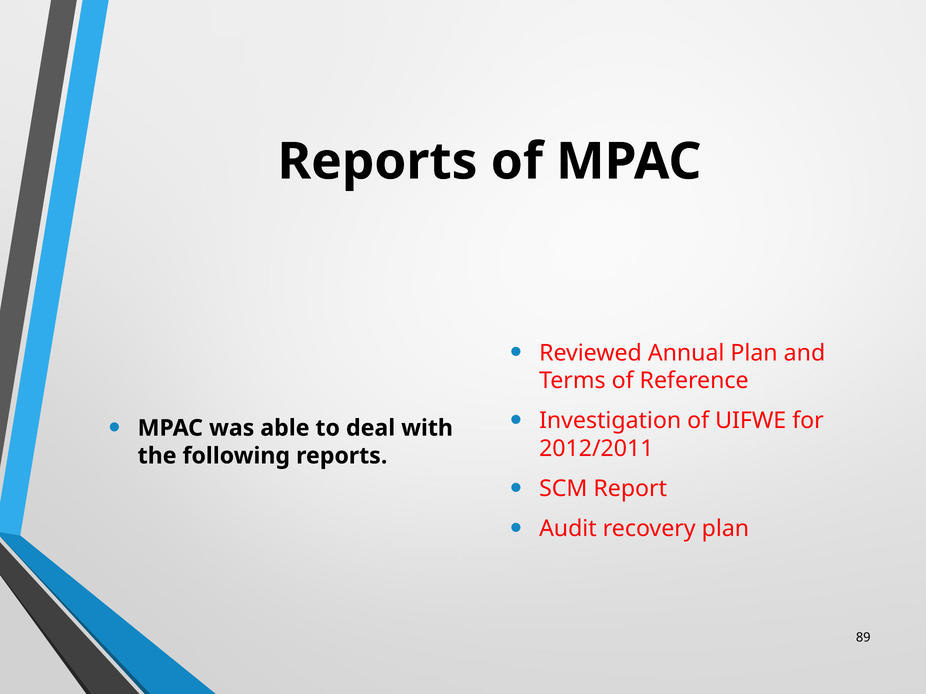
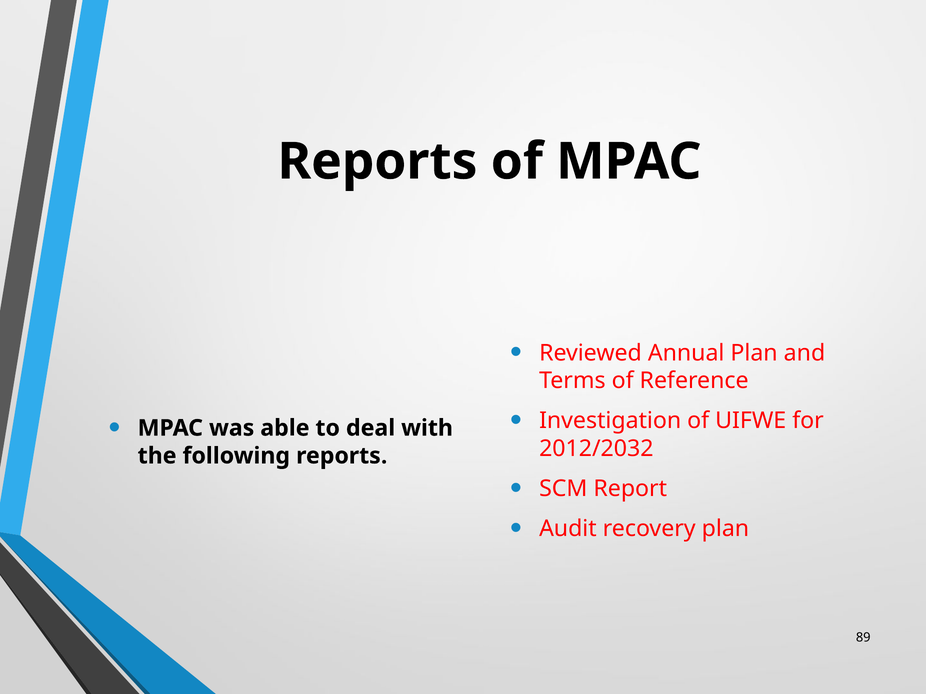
2012/2011: 2012/2011 -> 2012/2032 (596, 449)
